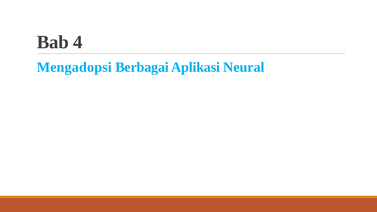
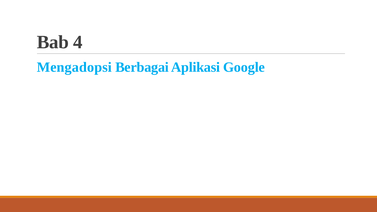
Neural: Neural -> Google (244, 67)
